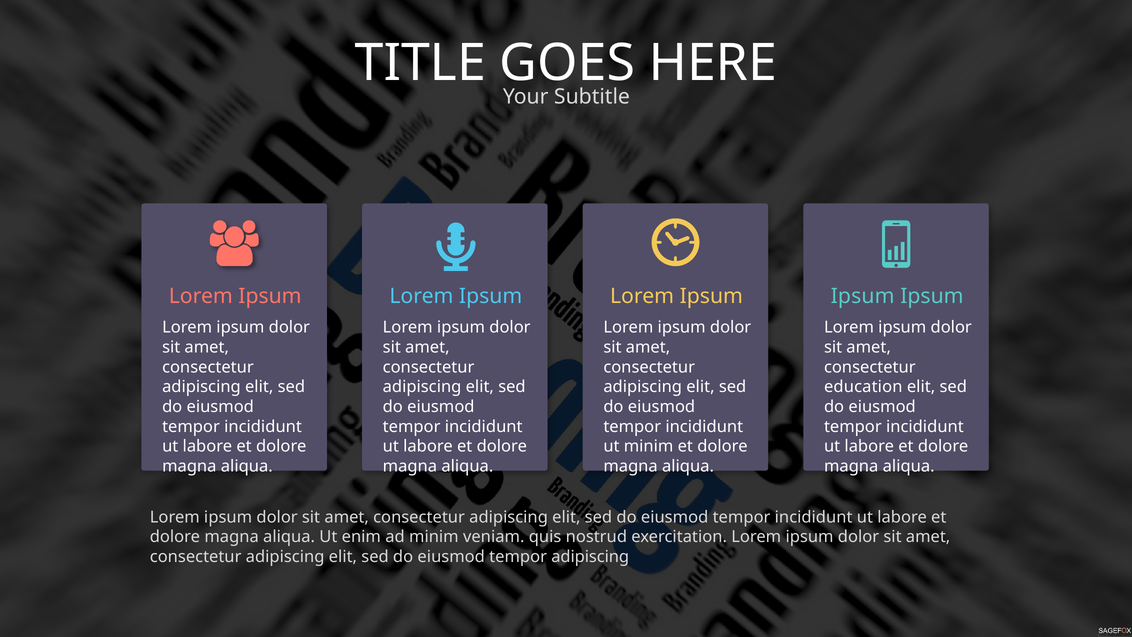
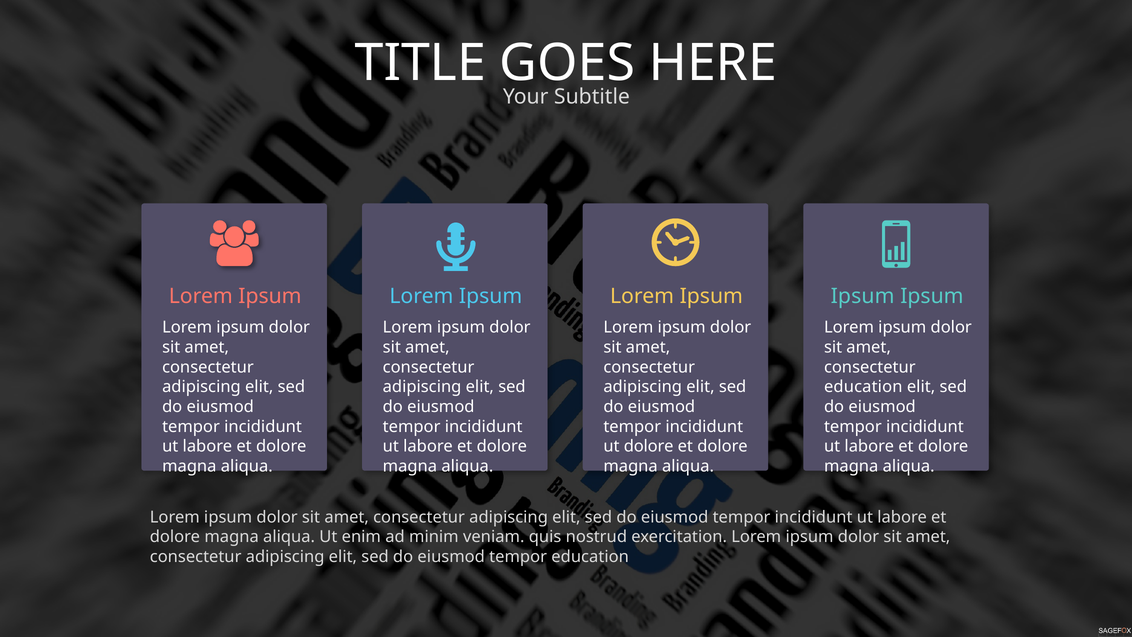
ut minim: minim -> dolore (649, 446)
tempor adipiscing: adipiscing -> education (590, 557)
